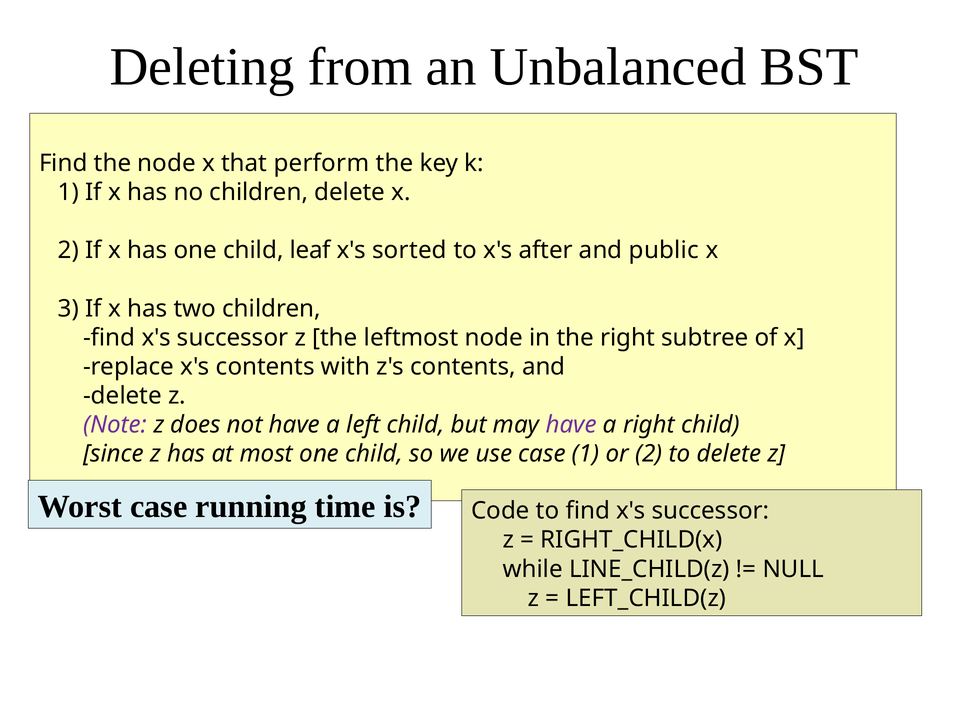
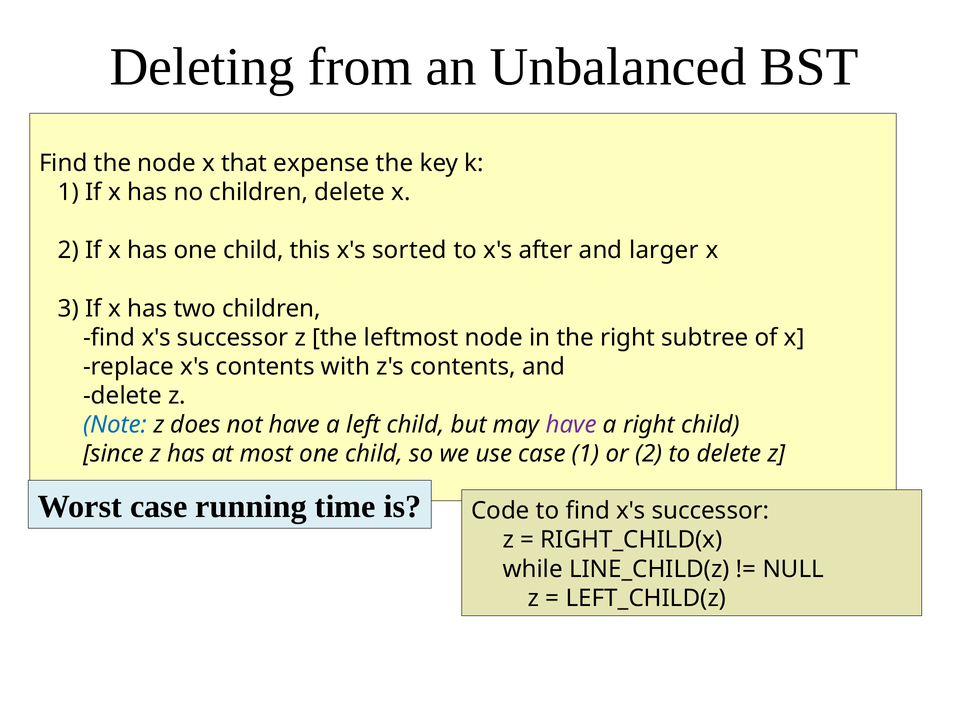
perform: perform -> expense (321, 163)
leaf: leaf -> this (310, 250)
public: public -> larger (664, 250)
Note colour: purple -> blue (115, 425)
